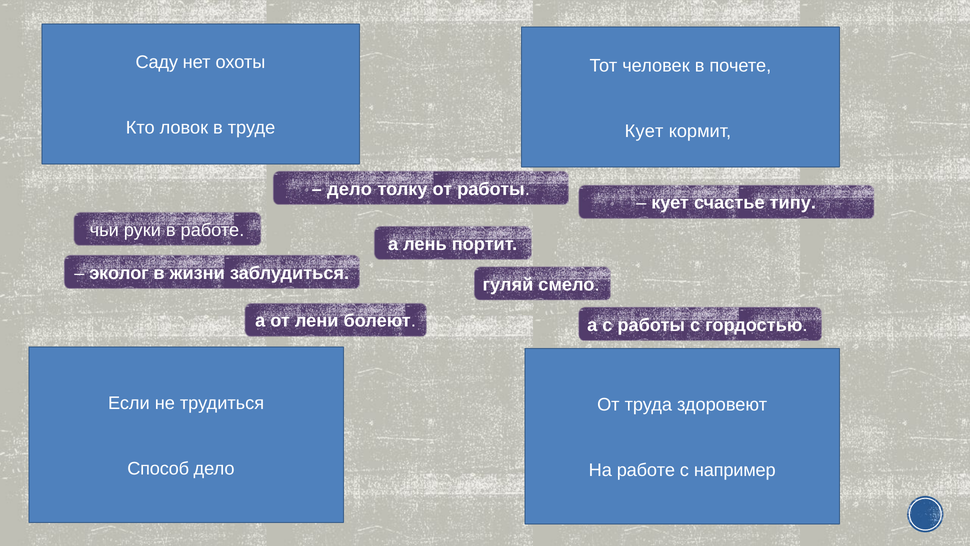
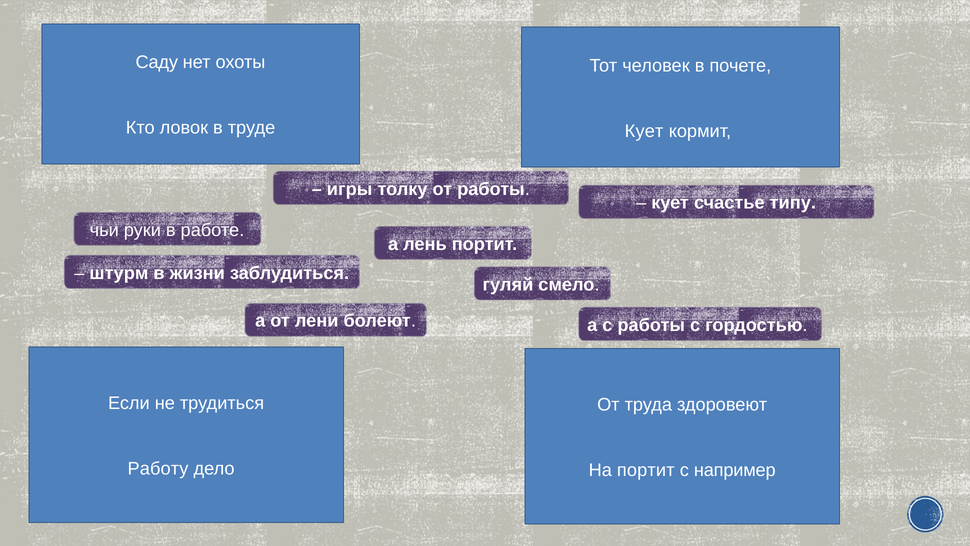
дело: дело -> игры (350, 189)
эколог: эколог -> штурм (119, 273)
Способ: Способ -> Работу (158, 469)
На работе: работе -> портит (646, 470)
